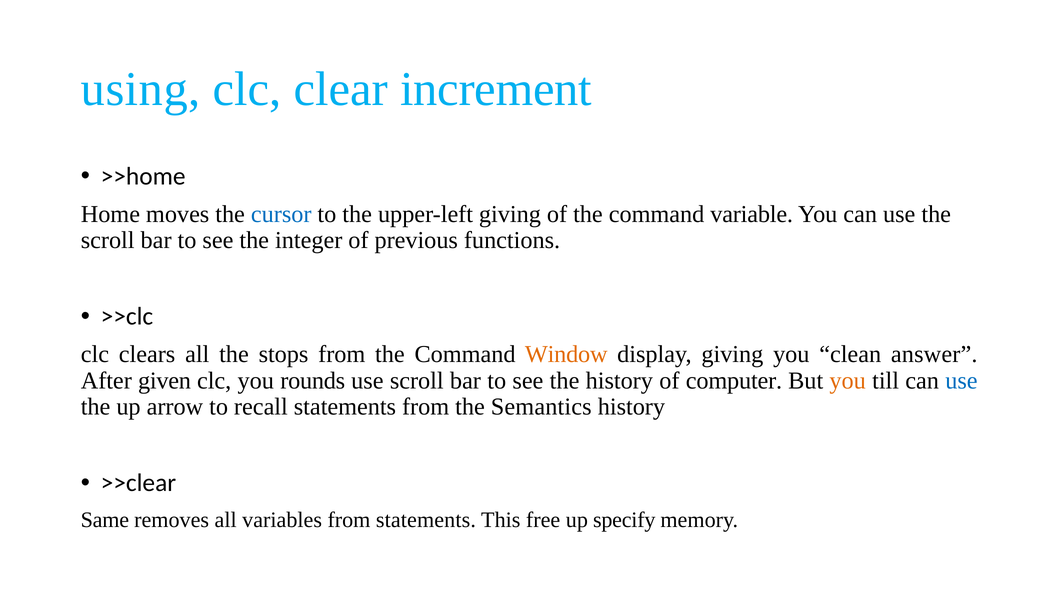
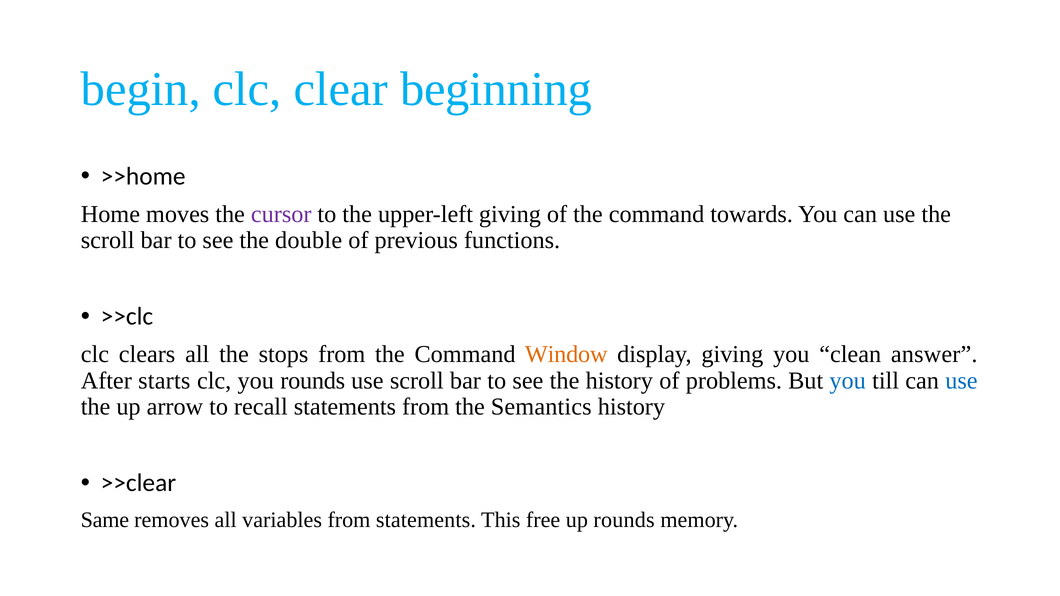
using: using -> begin (141, 89)
increment: increment -> beginning (496, 89)
cursor colour: blue -> purple (281, 214)
variable: variable -> towards (752, 214)
integer: integer -> double (309, 240)
given: given -> starts (164, 381)
computer: computer -> problems (734, 381)
you colour: orange -> blue (848, 381)
up specify: specify -> rounds (624, 520)
